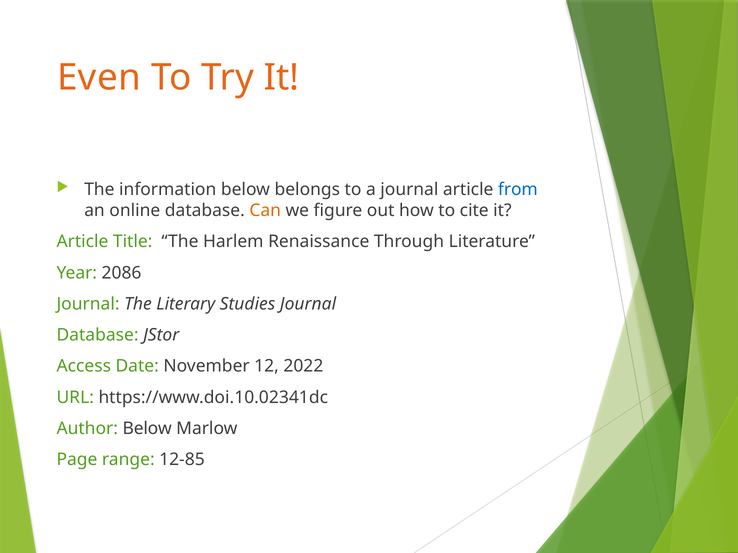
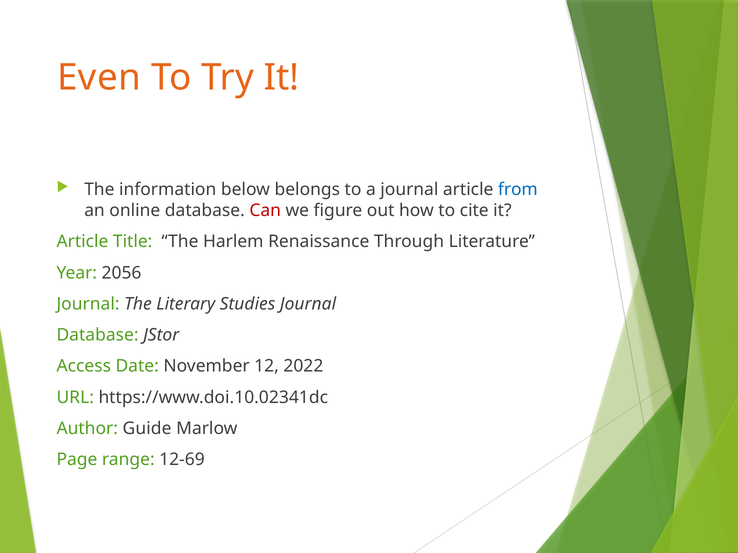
Can colour: orange -> red (265, 211)
2086: 2086 -> 2056 (122, 273)
Author Below: Below -> Guide (147, 429)
12-85: 12-85 -> 12-69 (182, 460)
